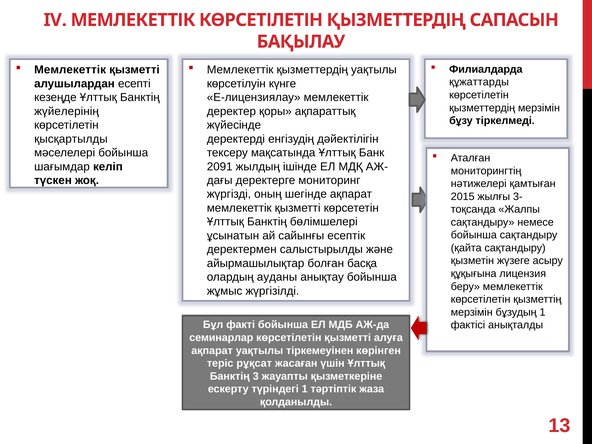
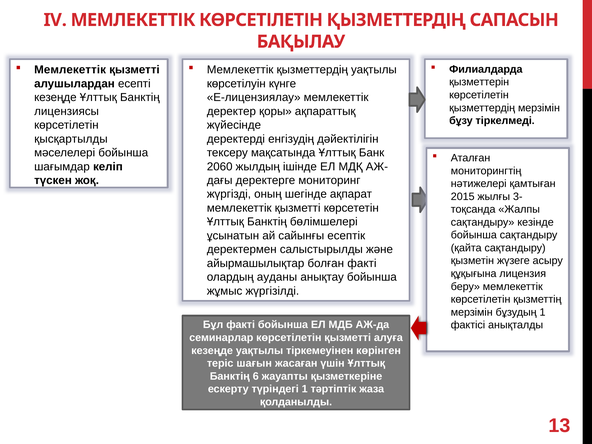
құжаттарды: құжаттарды -> қызметтерін (479, 82)
жүйелерінің: жүйелерінің -> лицензиясы (67, 111)
2091: 2091 -> 2060 (220, 167)
немесе: немесе -> кезінде (536, 222)
болған басқа: басқа -> факті (362, 263)
ақпарат: ақпарат -> кезеңде (212, 350)
рұқсат: рұқсат -> шағын (254, 363)
3: 3 -> 6 (256, 376)
